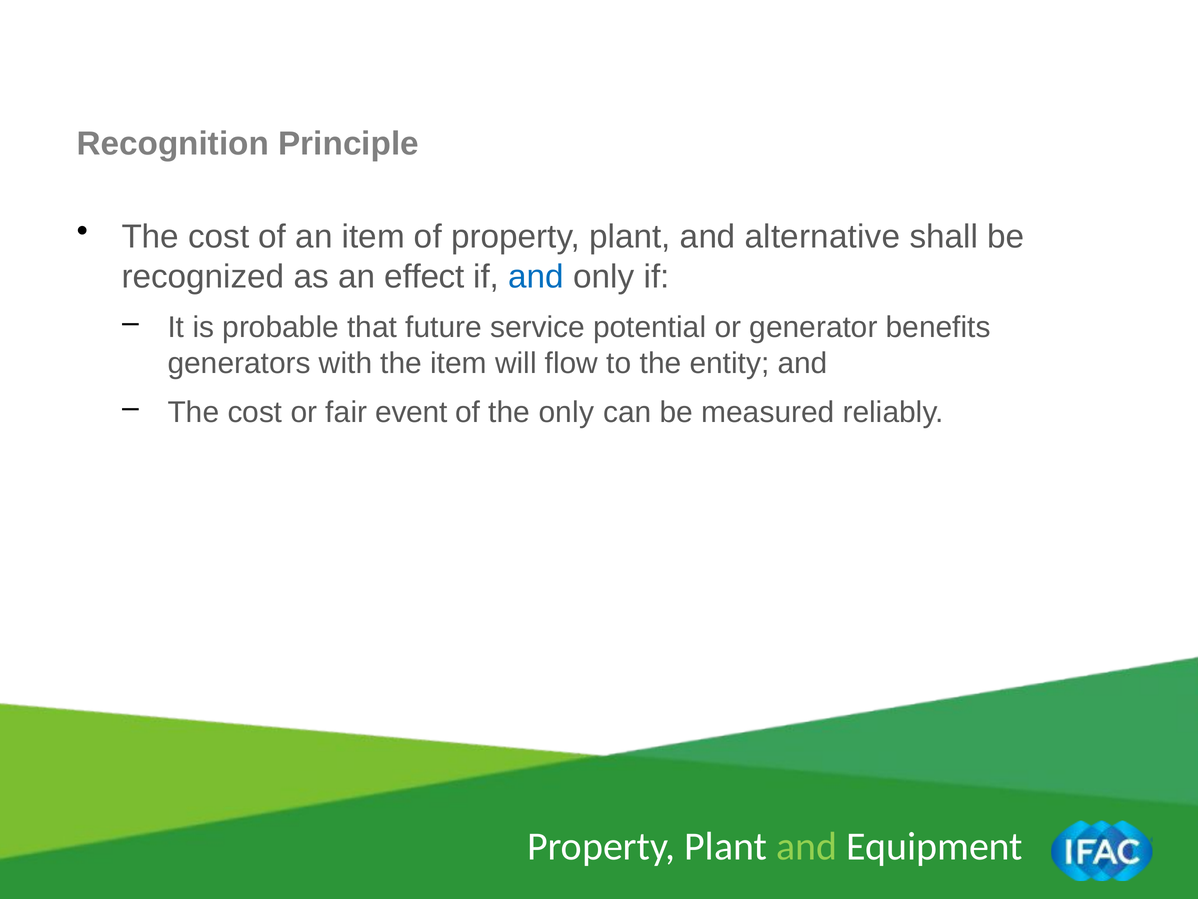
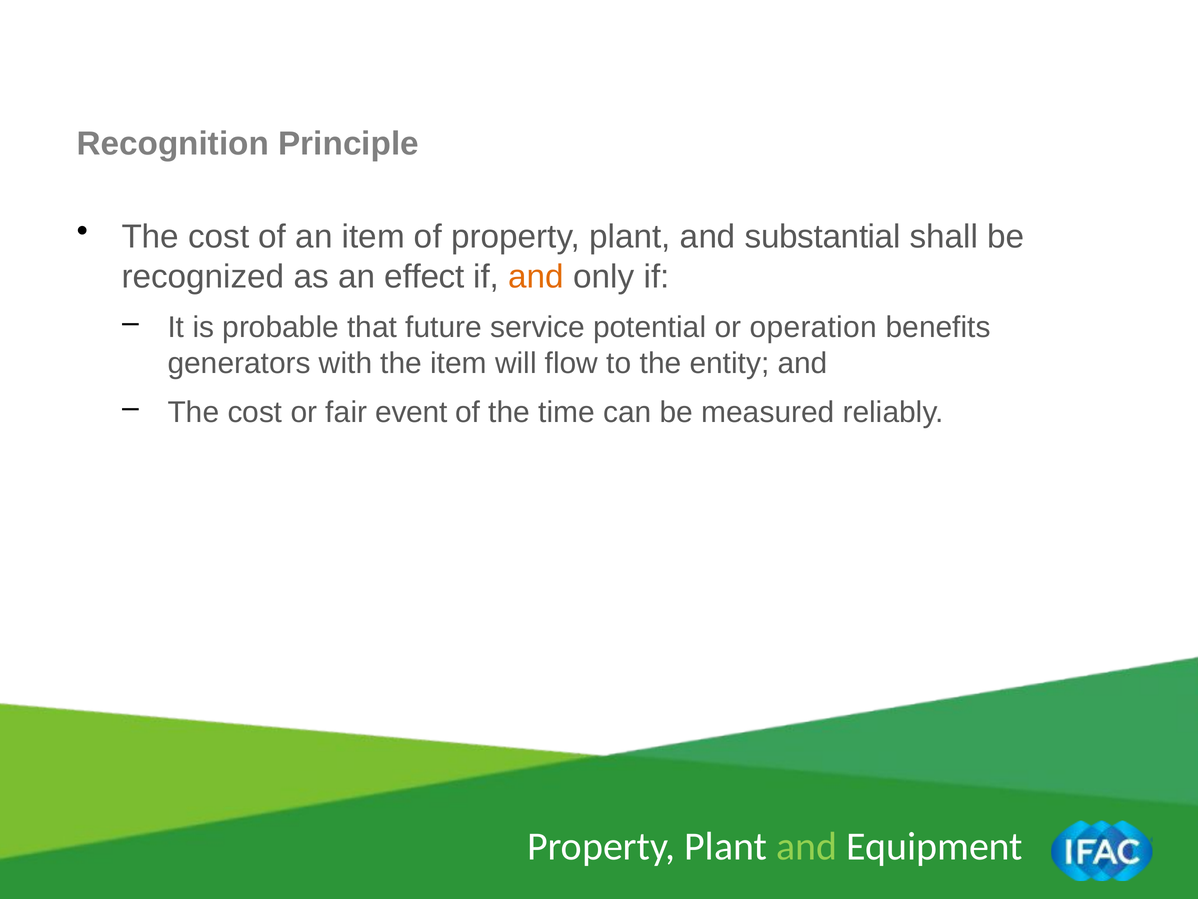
alternative: alternative -> substantial (823, 237)
and colour: blue -> orange (536, 277)
generator: generator -> operation (813, 327)
the only: only -> time (567, 412)
